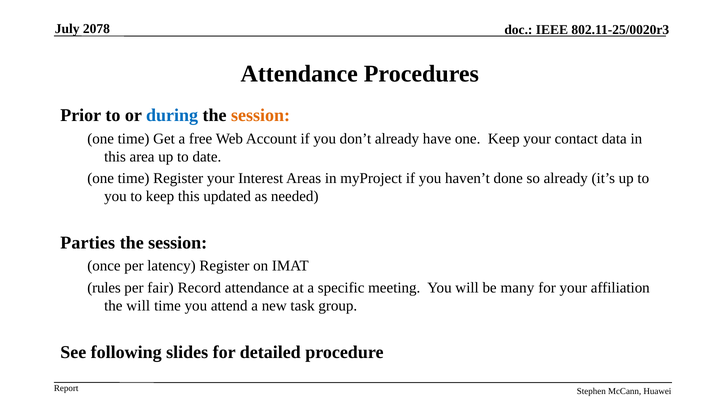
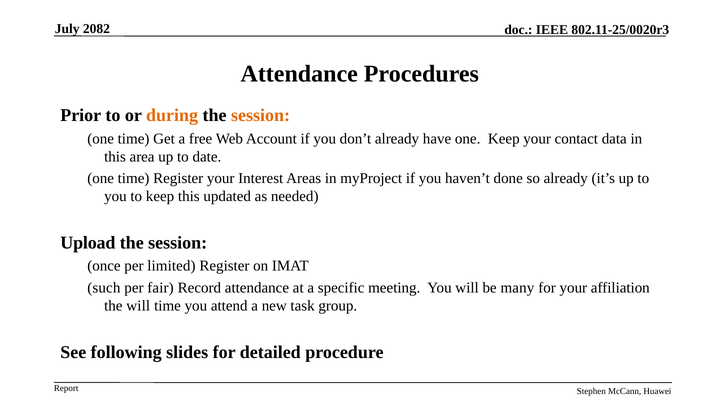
2078: 2078 -> 2082 (96, 29)
during colour: blue -> orange (172, 115)
Parties: Parties -> Upload (88, 243)
latency: latency -> limited (171, 266)
rules: rules -> such (104, 288)
